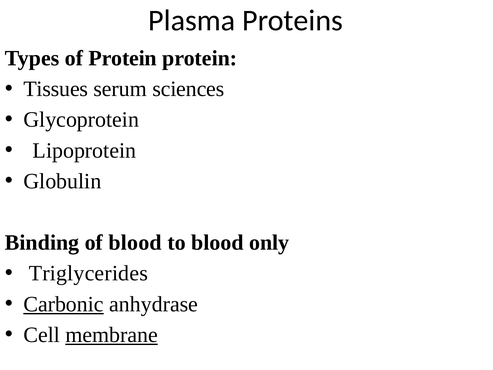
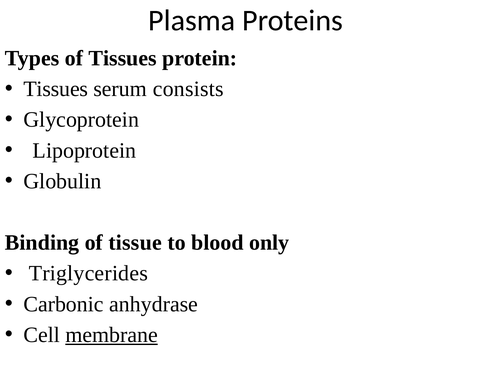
of Protein: Protein -> Tissues (123, 58)
sciences: sciences -> consists (188, 89)
of blood: blood -> tissue (135, 242)
Carbonic underline: present -> none (64, 304)
